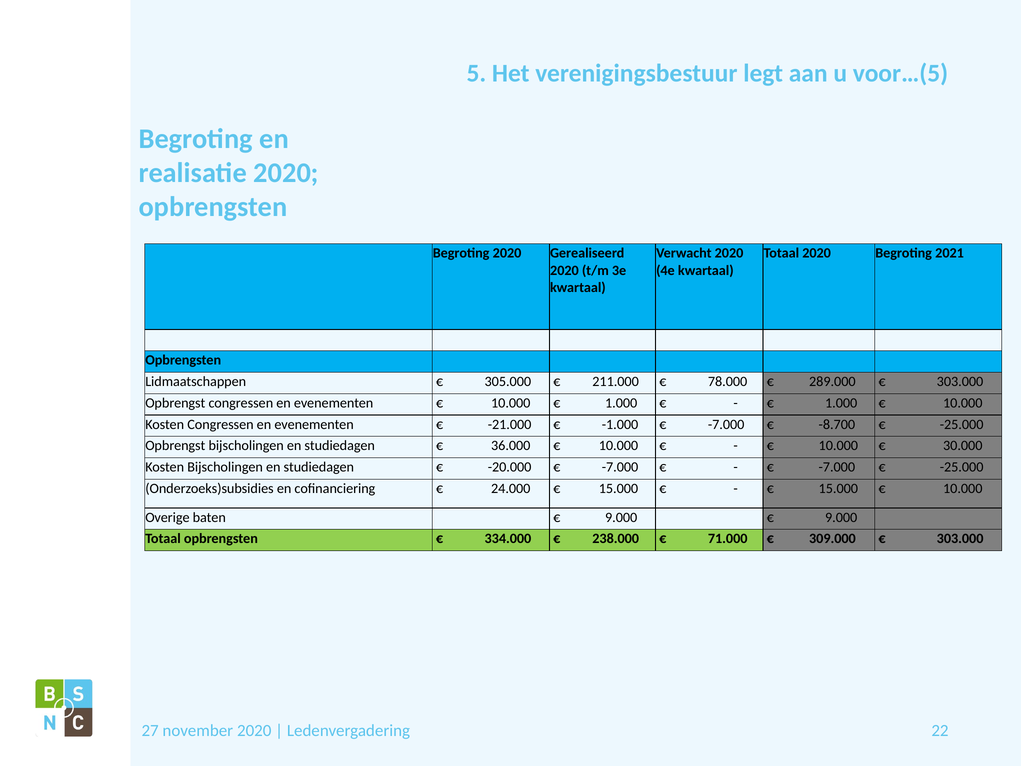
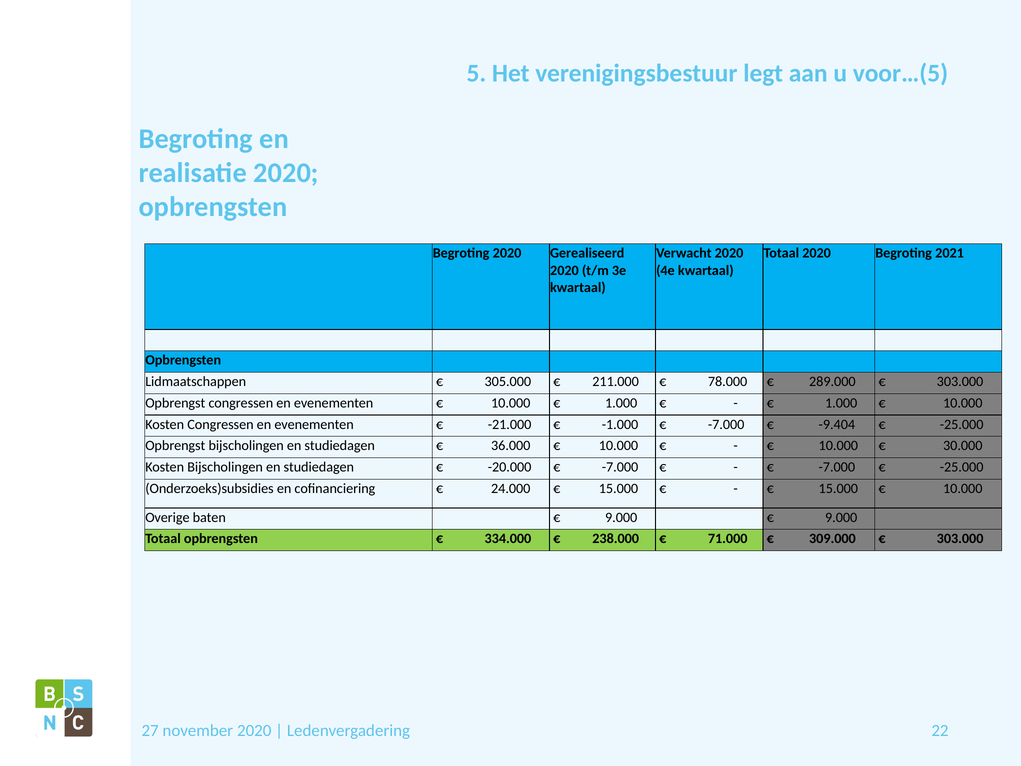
-8.700: -8.700 -> -9.404 (837, 424)
